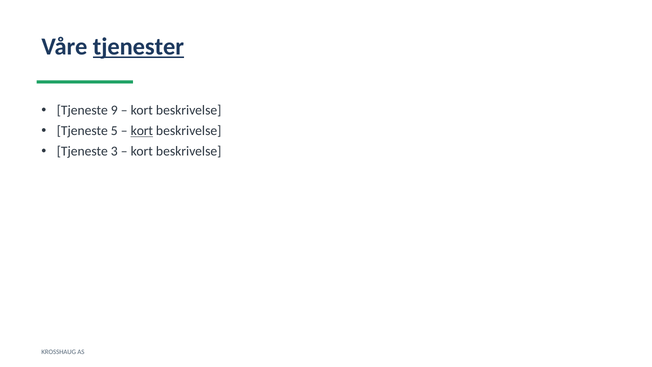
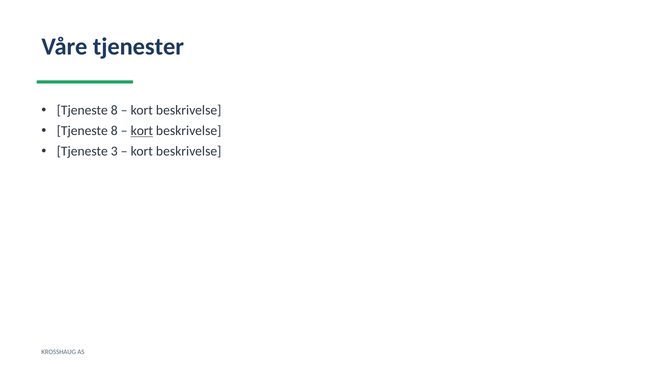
tjenester underline: present -> none (138, 47)
9: 9 -> 8 (114, 110)
5: 5 -> 8 (114, 131)
